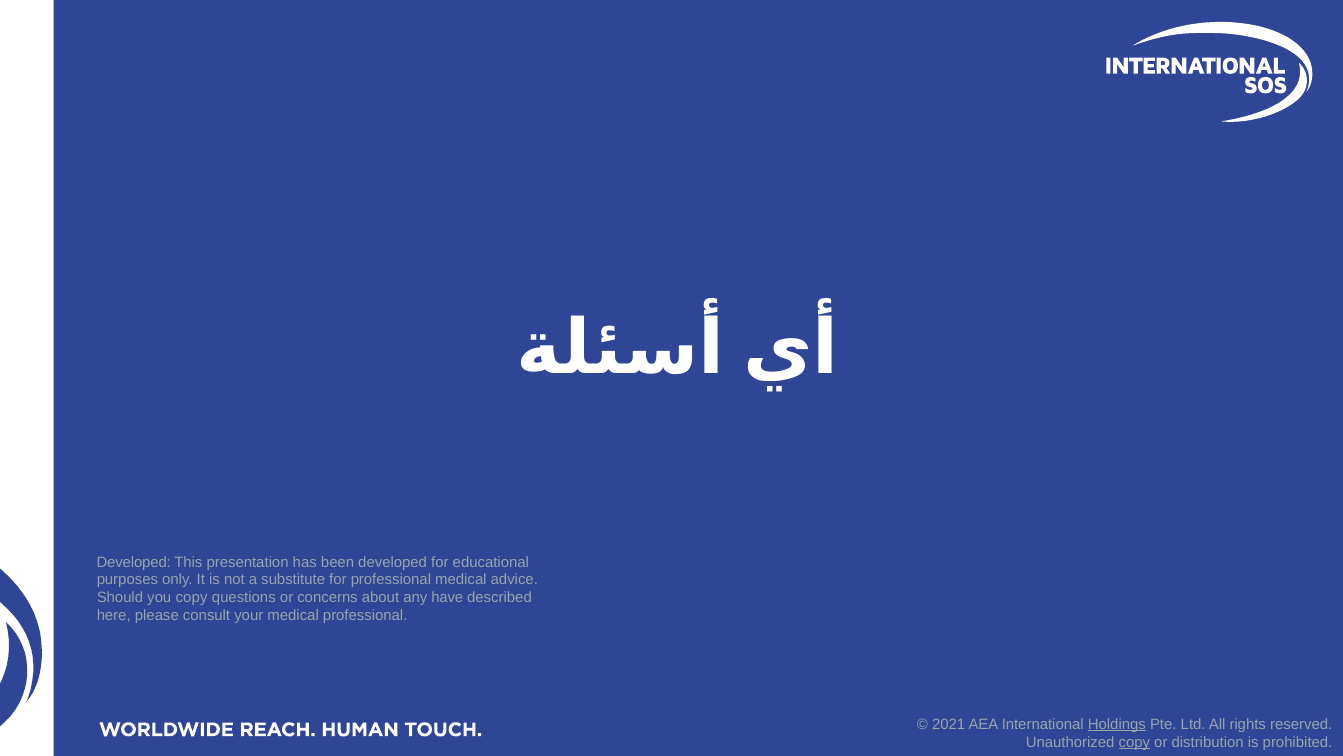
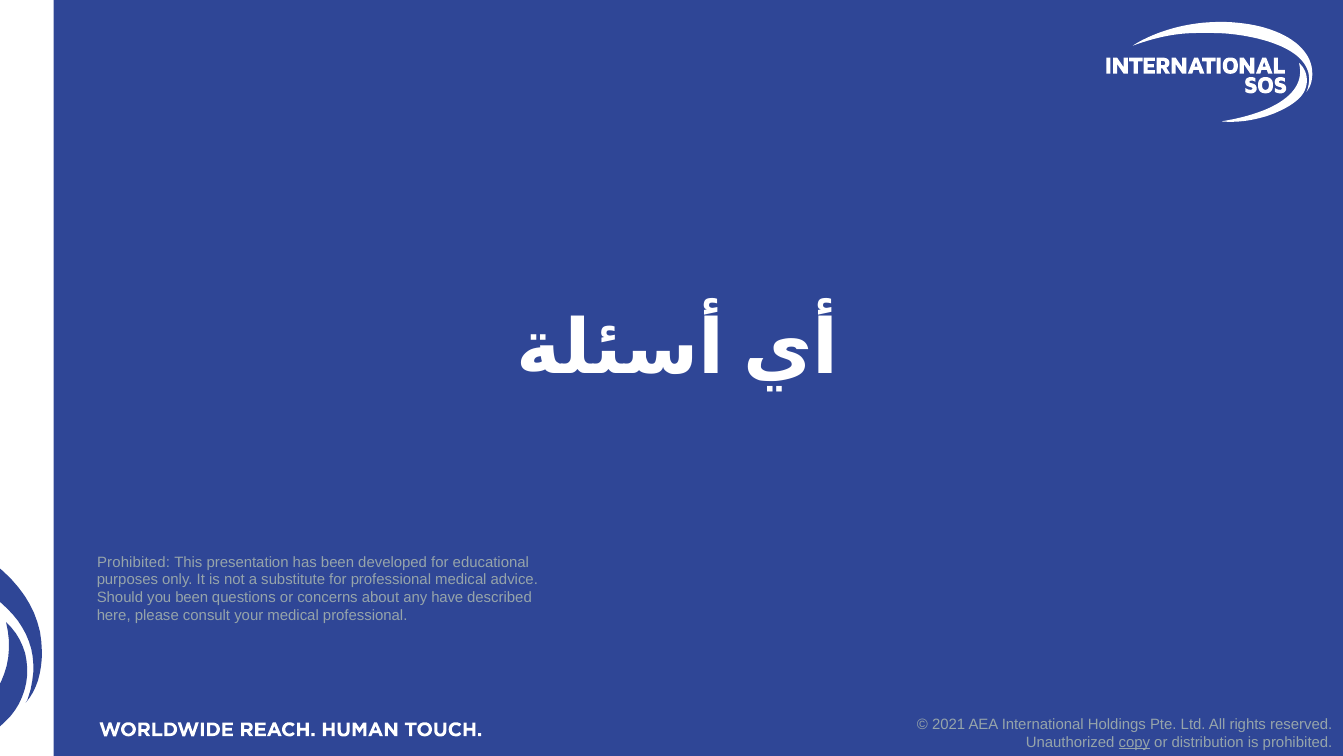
Developed: Developed -> Prohibited (134, 562)
you copy: copy -> been (192, 598)
Holdings underline: present -> none (1117, 724)
